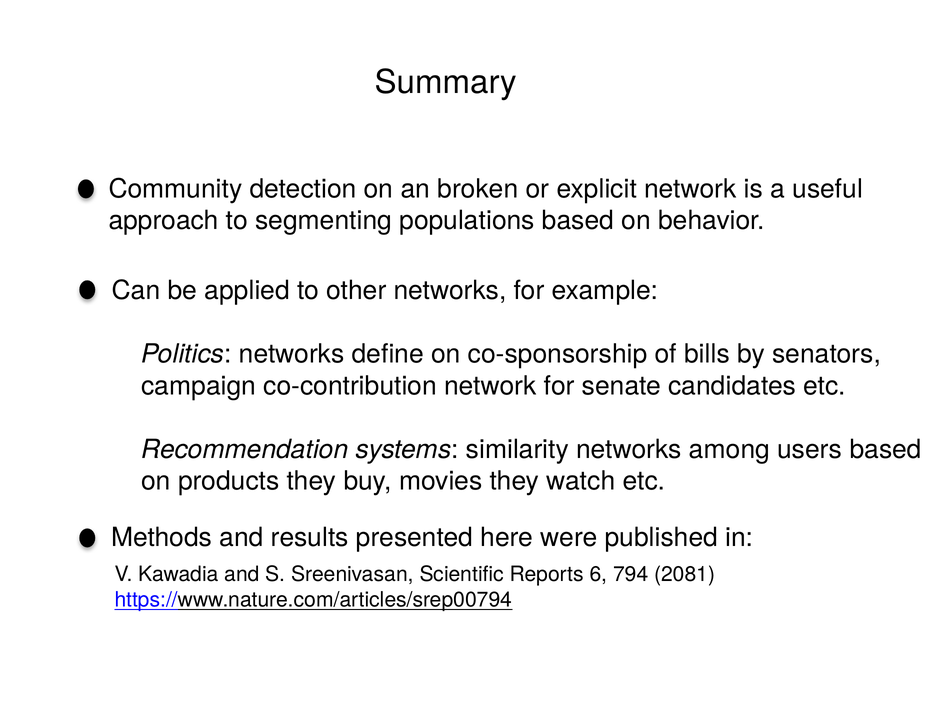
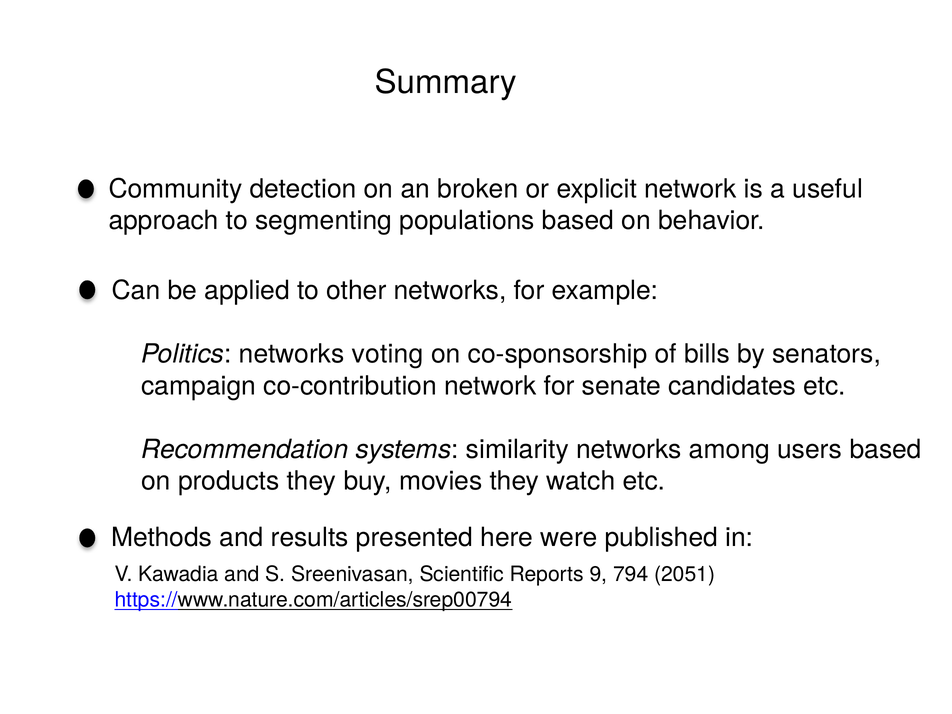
define: define -> voting (388, 354)
6: 6 -> 9 (599, 574)
2081: 2081 -> 2051 (685, 574)
